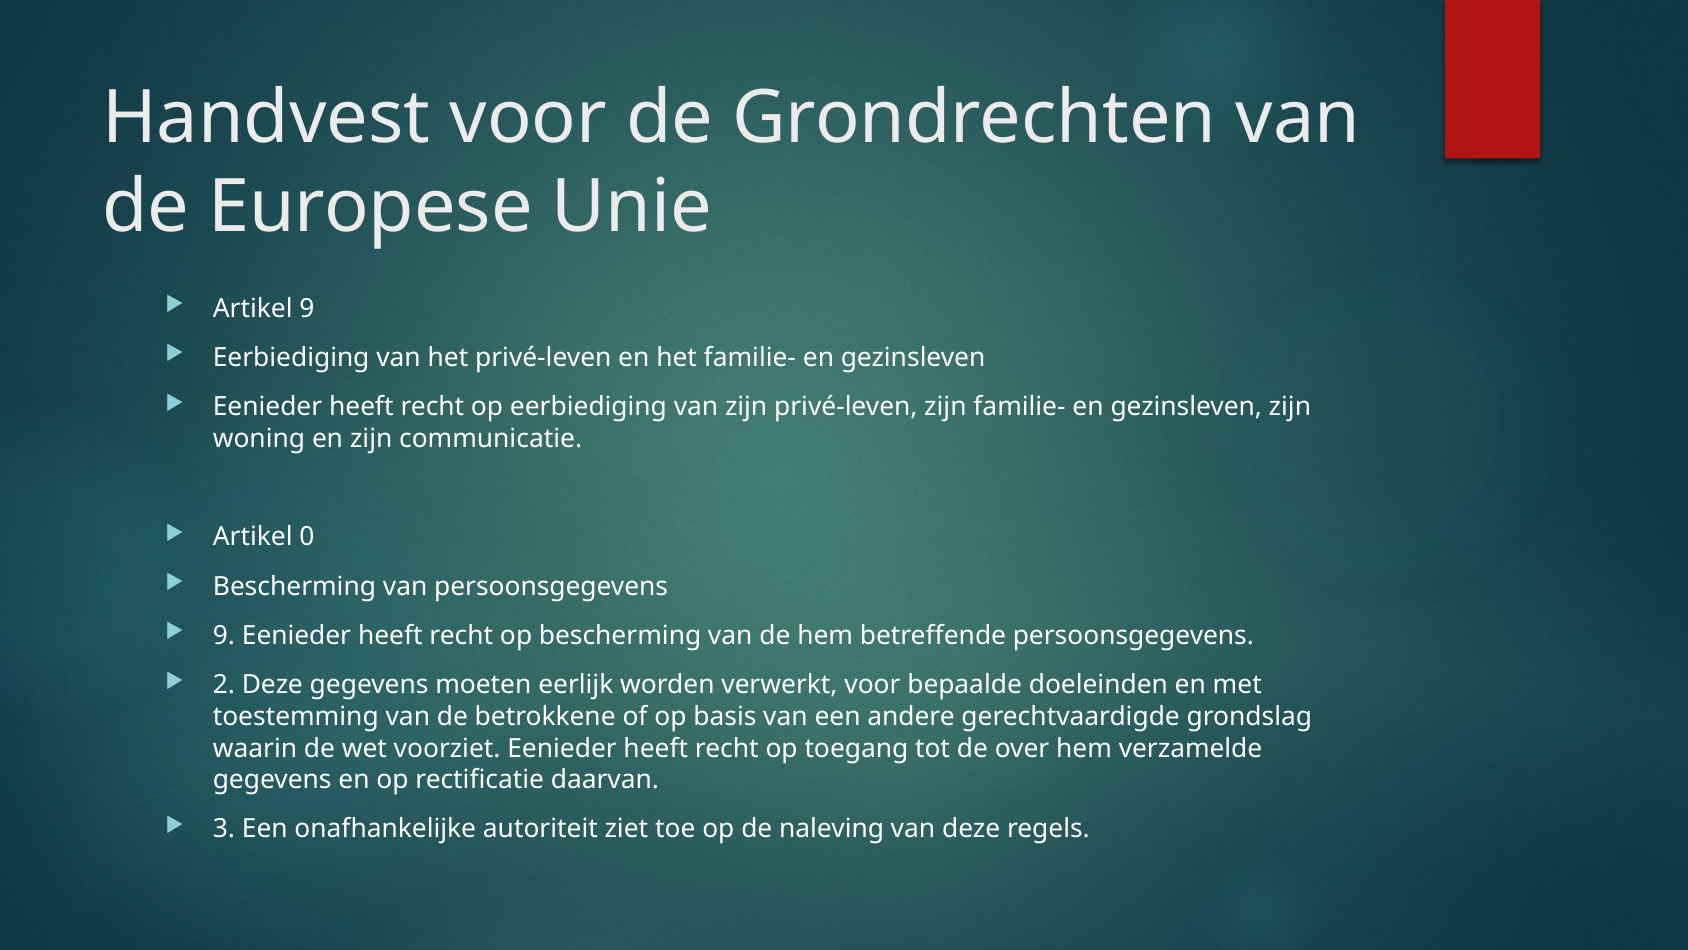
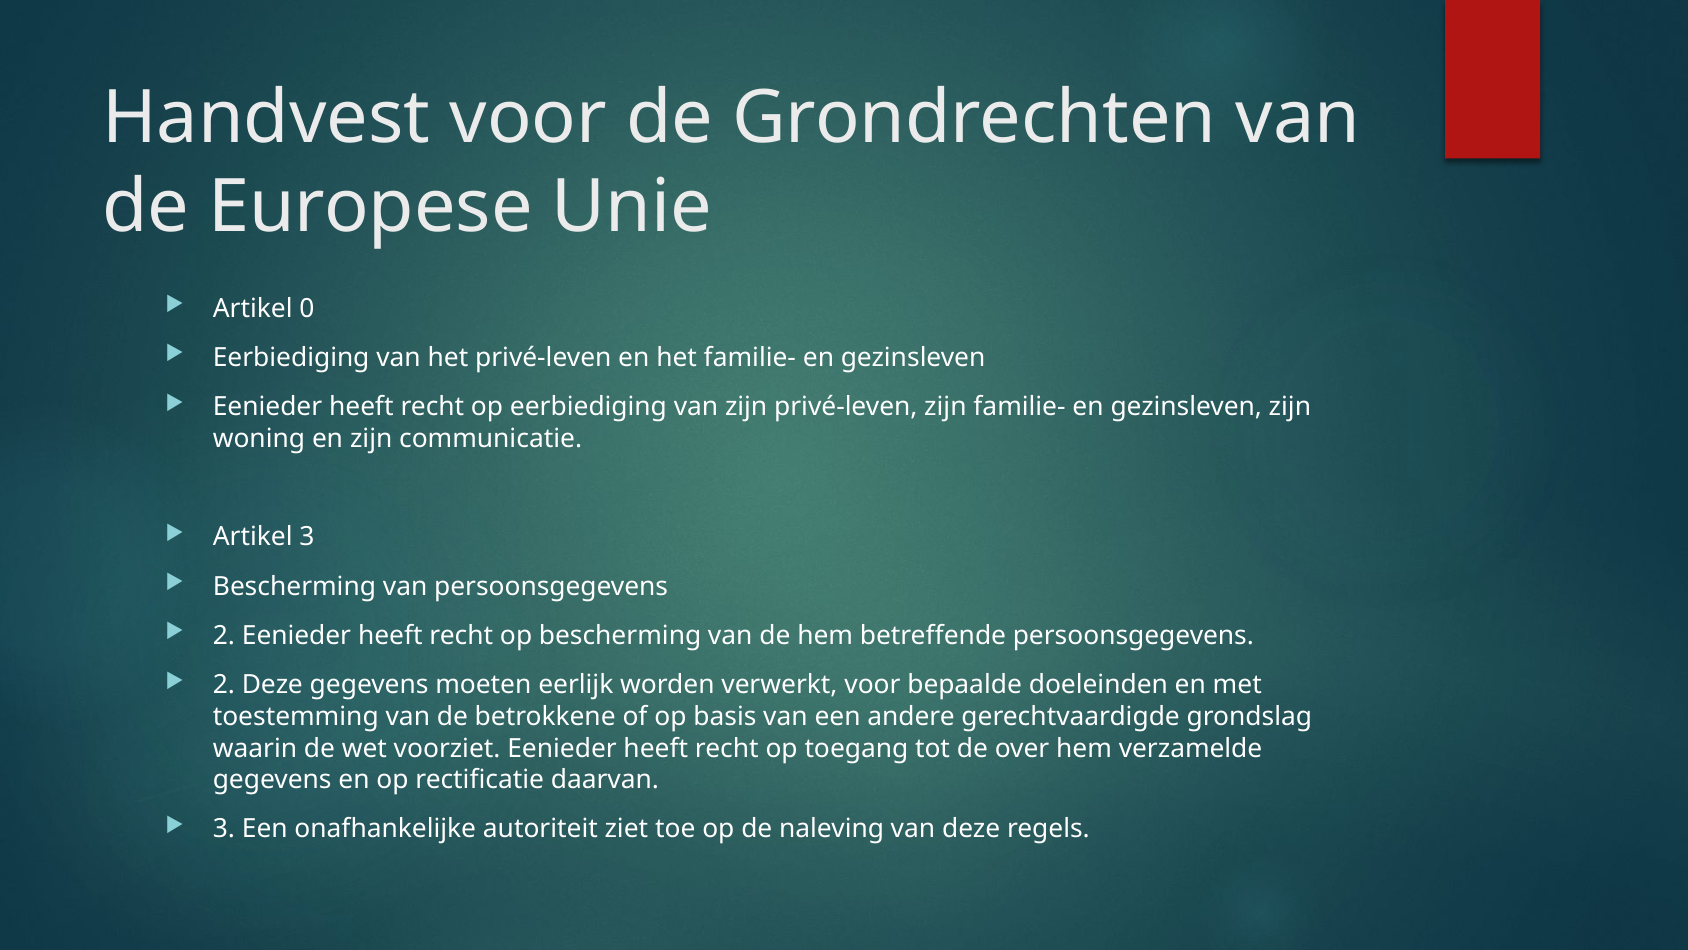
Artikel 9: 9 -> 0 (307, 308)
Artikel 0: 0 -> 3 (307, 537)
9: 9 -> 2 (224, 635)
